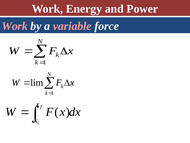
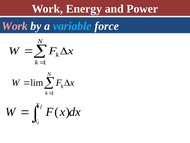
variable colour: pink -> light blue (72, 26)
